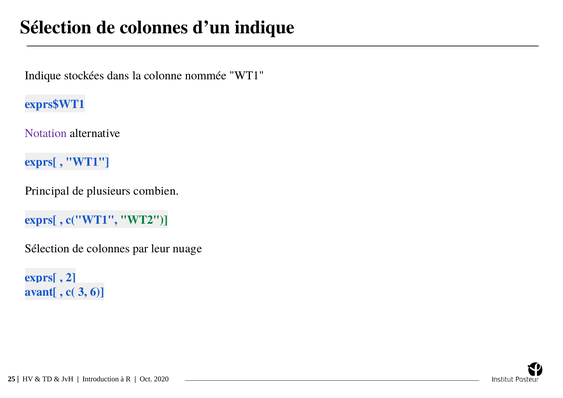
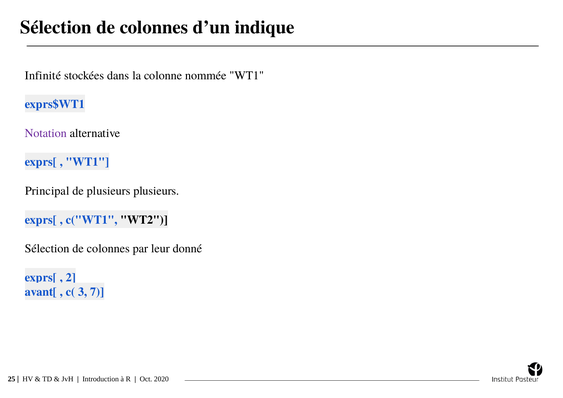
Indique: Indique -> Infinité (43, 75)
plusieurs combien: combien -> plusieurs (156, 191)
WT2 colour: green -> black (144, 220)
nuage: nuage -> donné (187, 249)
6: 6 -> 7 (97, 292)
